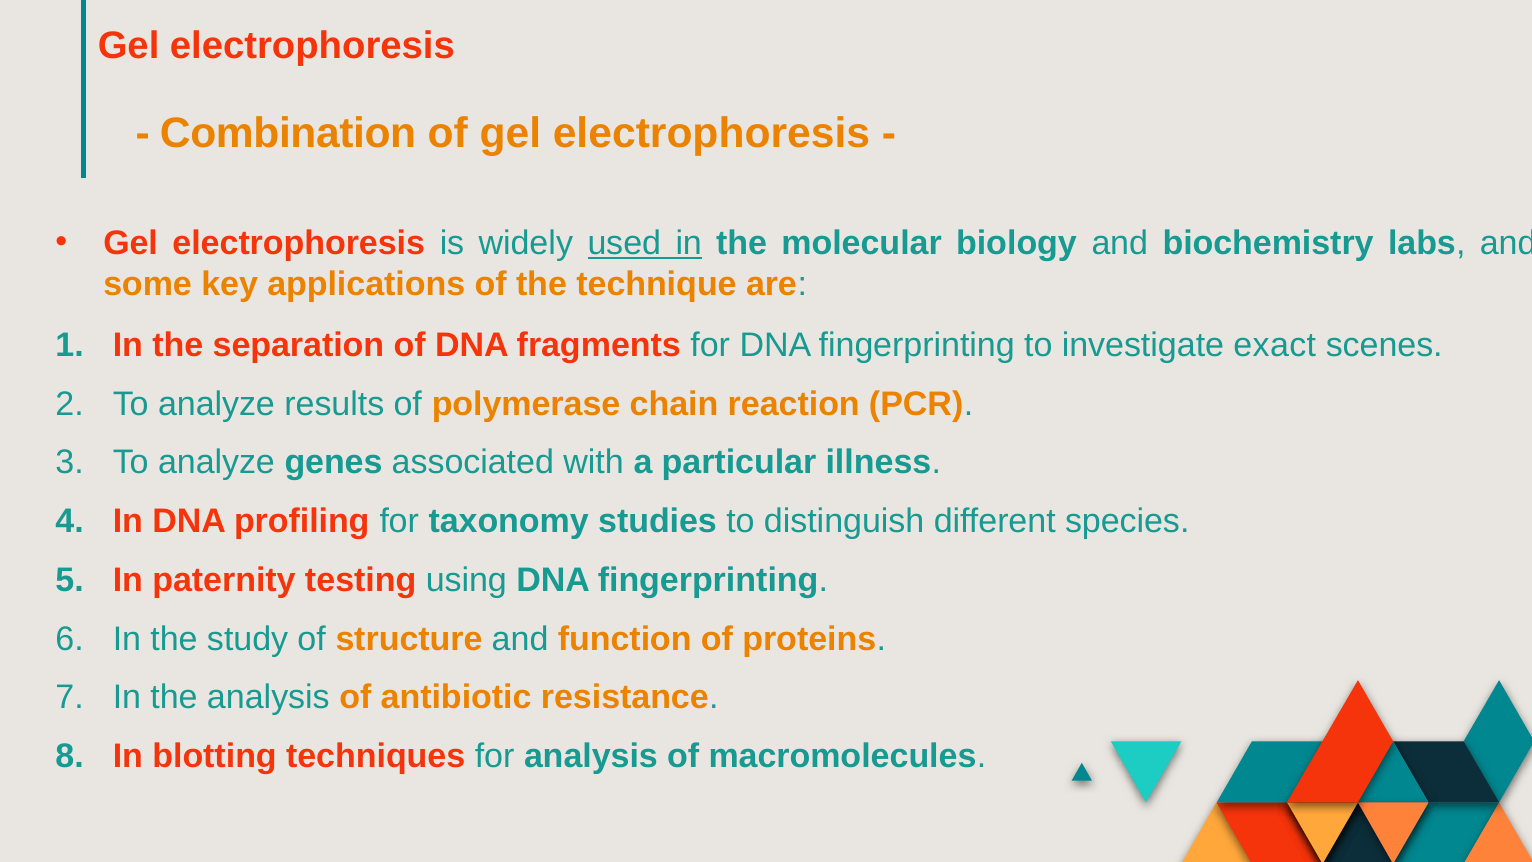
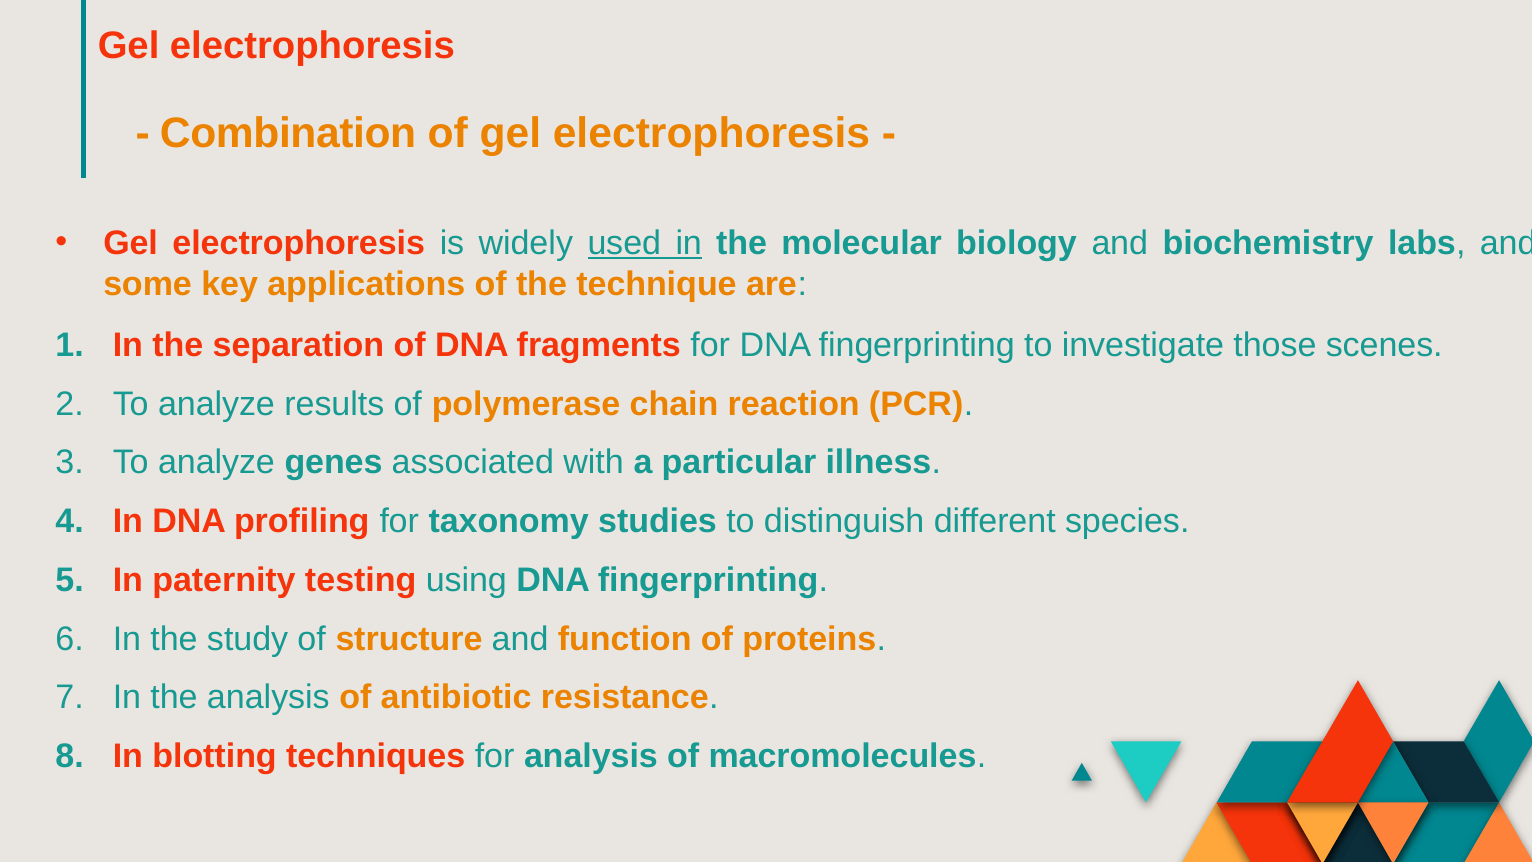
exact: exact -> those (1275, 345)
